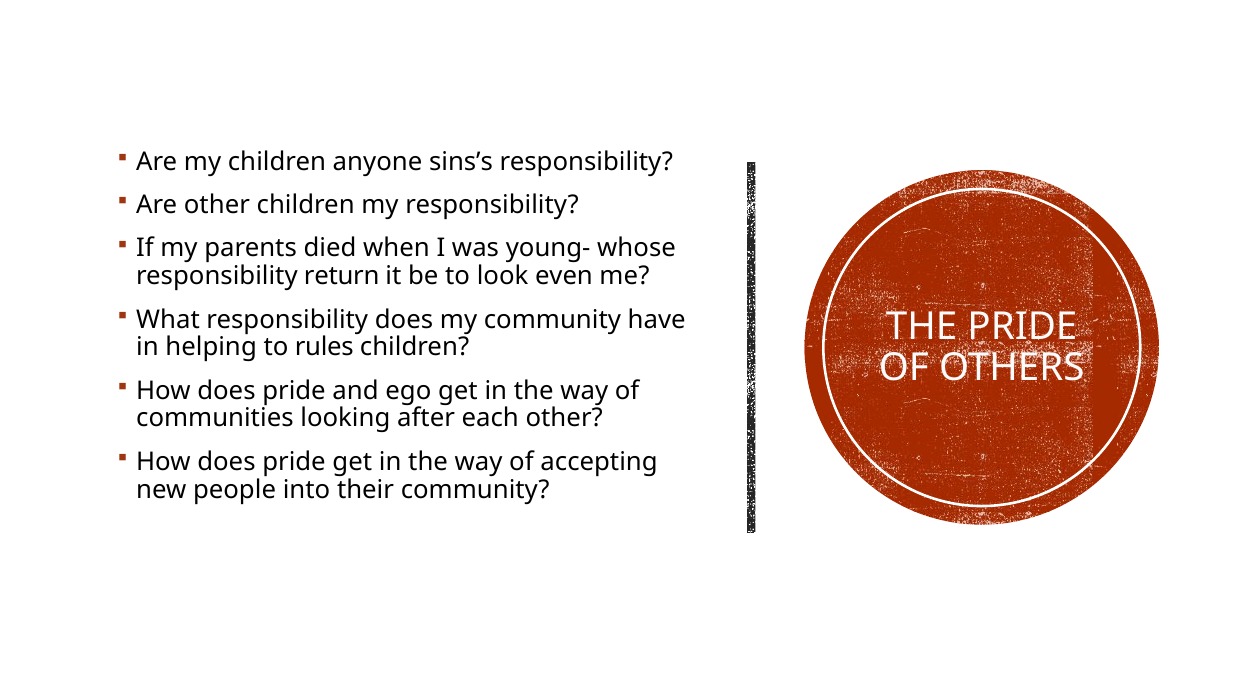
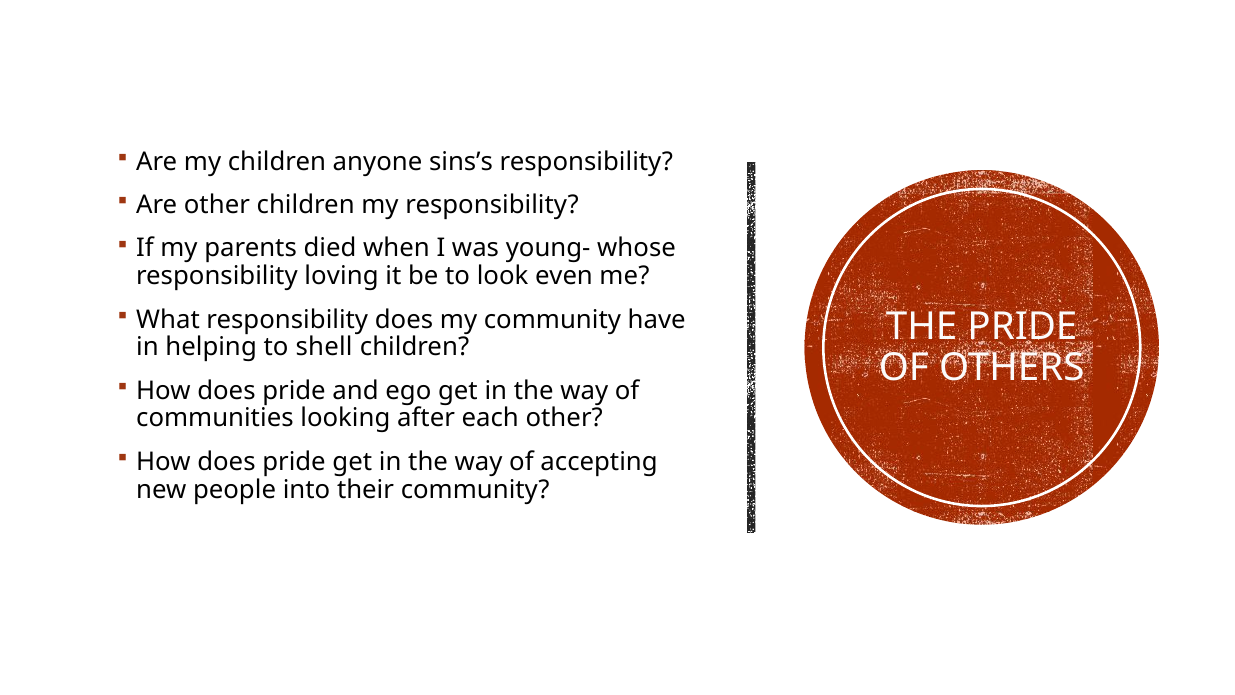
return: return -> loving (342, 276)
rules: rules -> shell (324, 347)
